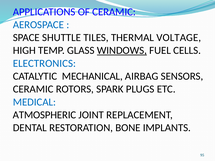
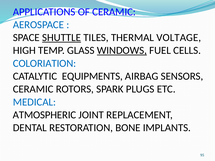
SHUTTLE underline: none -> present (62, 38)
ELECTRONICS: ELECTRONICS -> COLORIATION (44, 63)
MECHANICAL: MECHANICAL -> EQUIPMENTS (92, 76)
